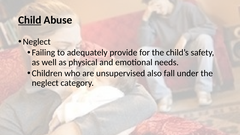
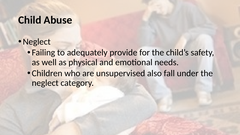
Child underline: present -> none (30, 20)
